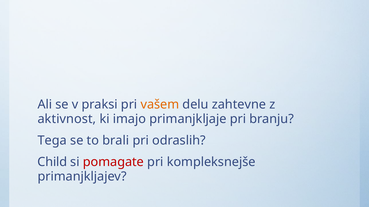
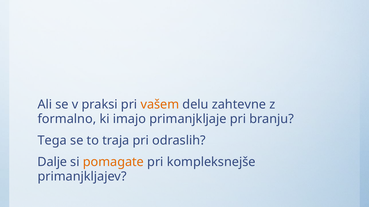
aktivnost: aktivnost -> formalno (67, 119)
brali: brali -> traja (116, 141)
Child: Child -> Dalje (52, 163)
pomagate colour: red -> orange (113, 163)
